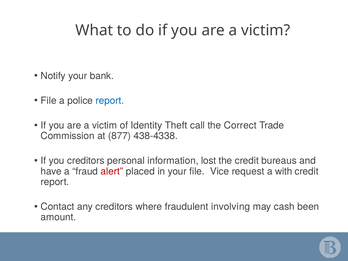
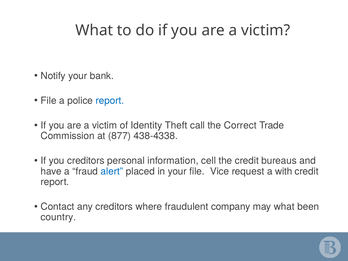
lost: lost -> cell (209, 161)
alert colour: red -> blue (112, 171)
involving: involving -> company (231, 207)
may cash: cash -> what (284, 207)
amount: amount -> country (58, 217)
